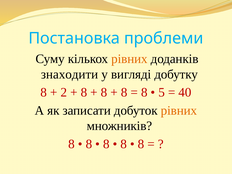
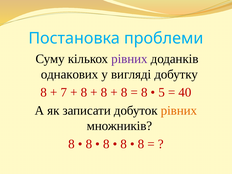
рівних colour: orange -> purple (129, 59)
знаходити: знаходити -> однакових (70, 74)
2: 2 -> 7 (64, 92)
